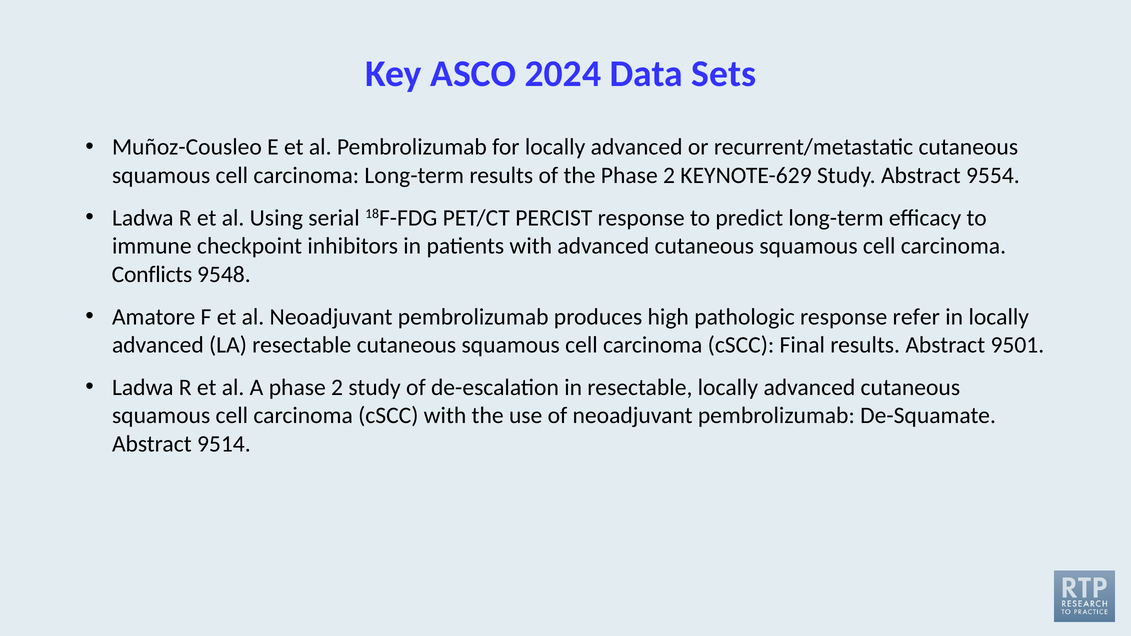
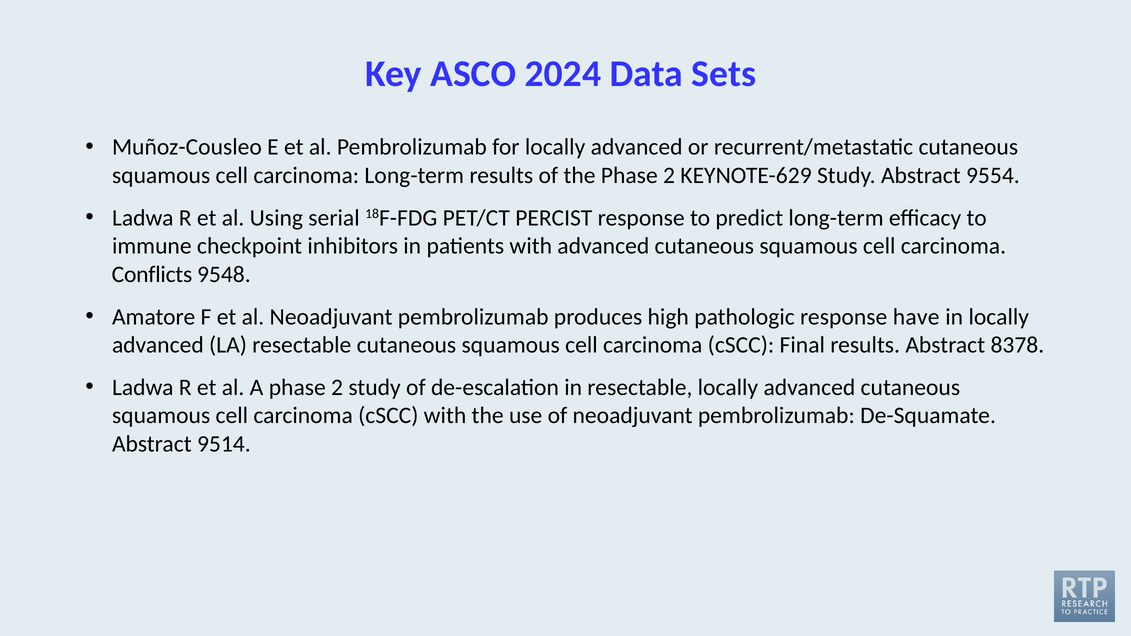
refer: refer -> have (916, 317)
9501: 9501 -> 8378 (1017, 345)
